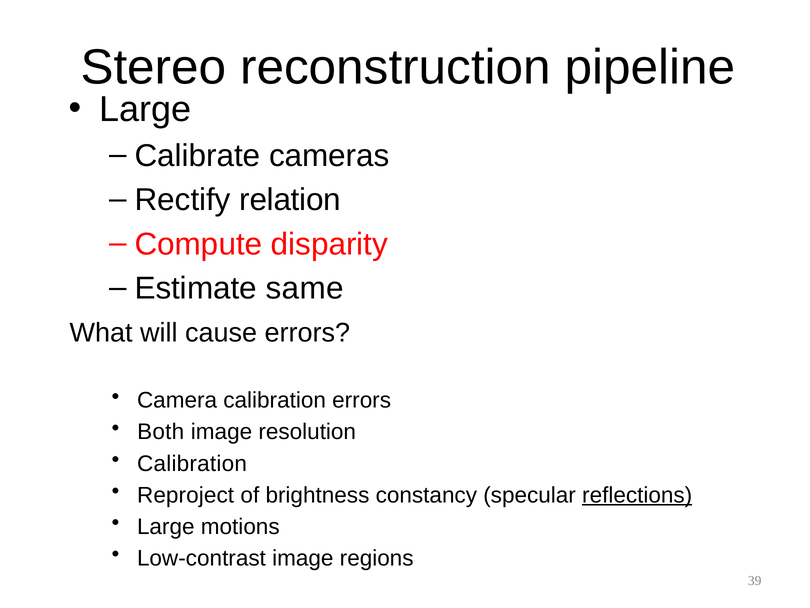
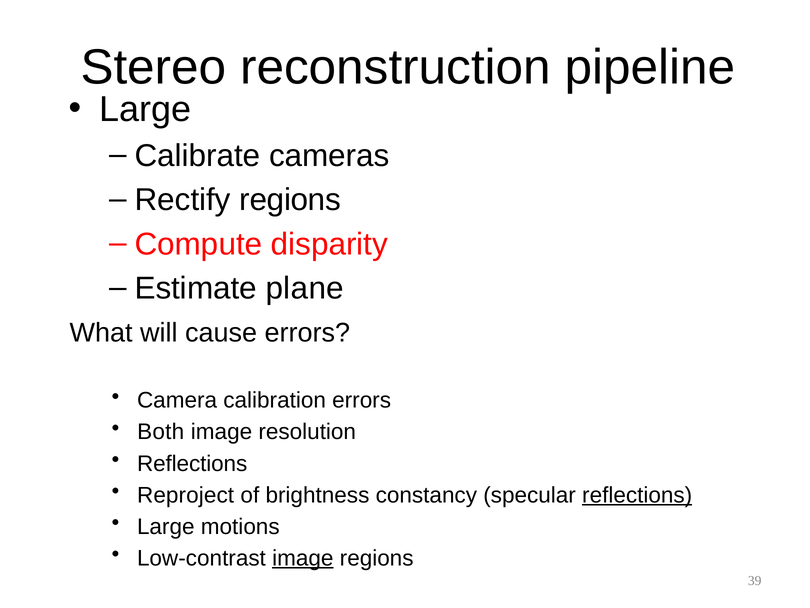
Rectify relation: relation -> regions (290, 200)
same: same -> plane (305, 288)
Calibration: Calibration -> Reflections (192, 463)
image underline: none -> present (303, 558)
